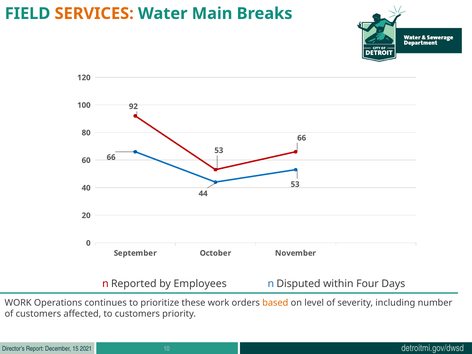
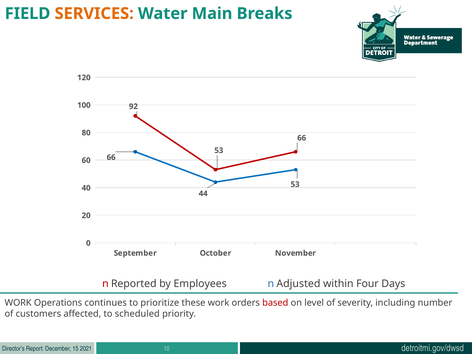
Disputed: Disputed -> Adjusted (298, 284)
based colour: orange -> red (275, 303)
to customers: customers -> scheduled (137, 314)
